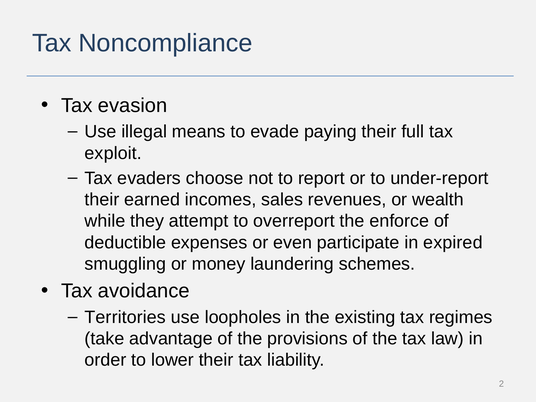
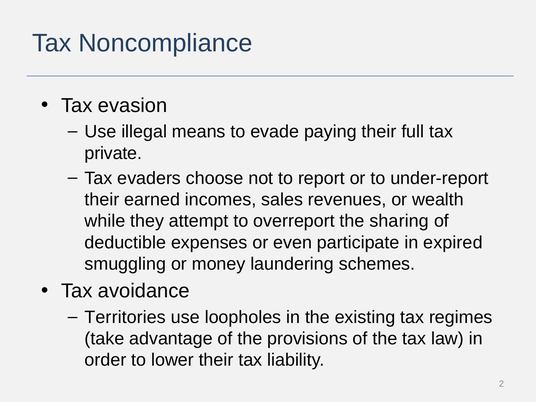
exploit: exploit -> private (113, 153)
enforce: enforce -> sharing (399, 221)
